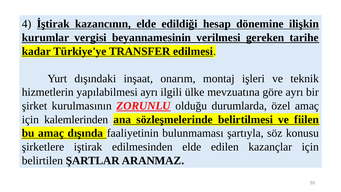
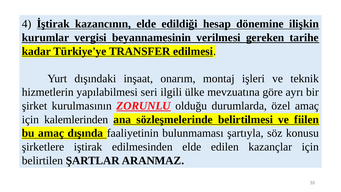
yapılabilmesi ayrı: ayrı -> seri (149, 92)
